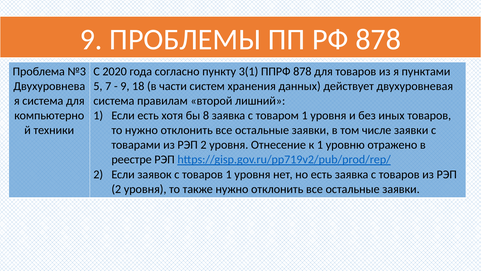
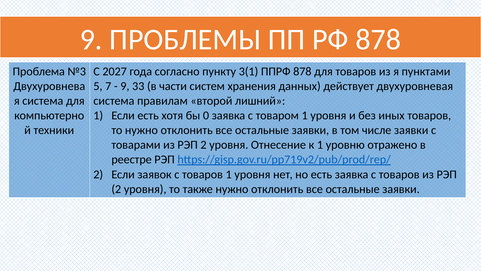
2020: 2020 -> 2027 (115, 71)
18: 18 -> 33 (138, 86)
8: 8 -> 0 (206, 115)
